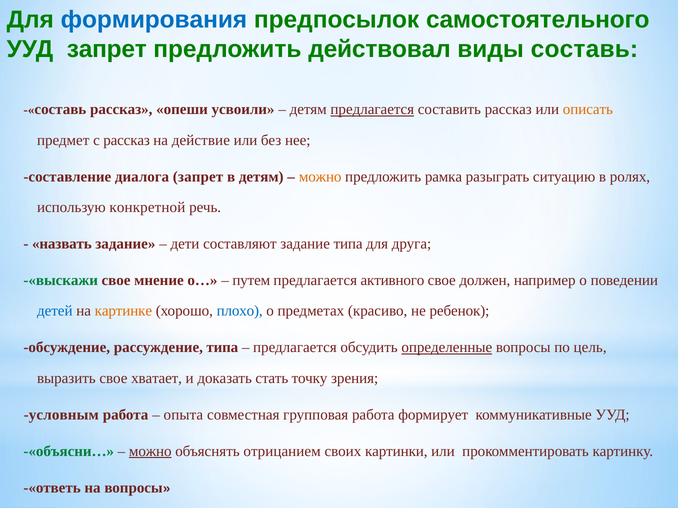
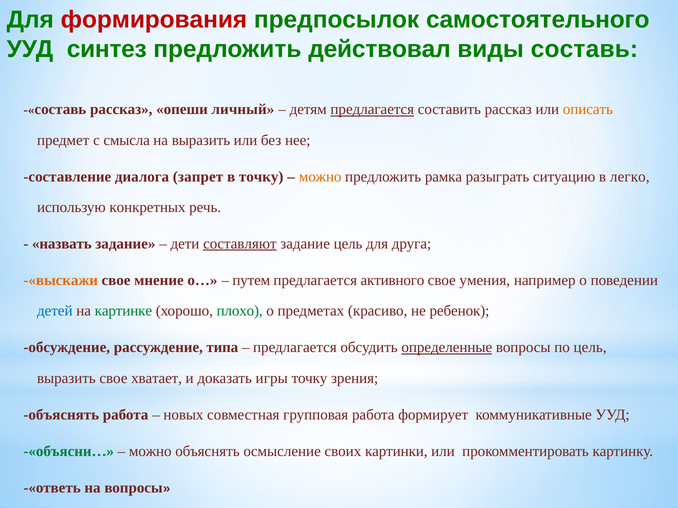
формирования colour: blue -> red (154, 20)
УУД запрет: запрет -> синтез (107, 49)
усвоили: усвоили -> личный (243, 109)
с рассказ: рассказ -> смысла (127, 140)
на действие: действие -> выразить (201, 140)
в детям: детям -> точку (261, 177)
ролях: ролях -> легко (630, 177)
конкретной: конкретной -> конкретных (148, 207)
составляют underline: none -> present (240, 244)
задание типа: типа -> цель (348, 244)
-«выскажи colour: green -> orange (61, 281)
должен: должен -> умения (485, 281)
картинке colour: orange -> green (123, 311)
плохо colour: blue -> green (240, 311)
стать: стать -> игры (272, 378)
условным: условным -> объяснять (61, 415)
опыта: опыта -> новых (183, 415)
можно underline: present -> none (150, 452)
отрицанием: отрицанием -> осмысление (282, 452)
